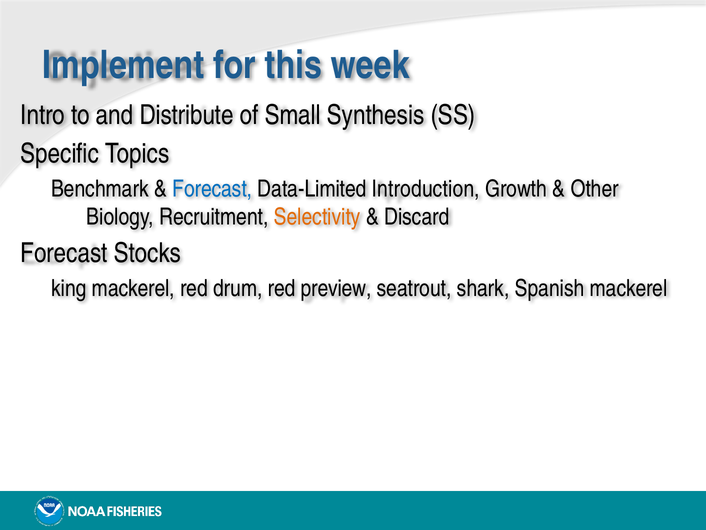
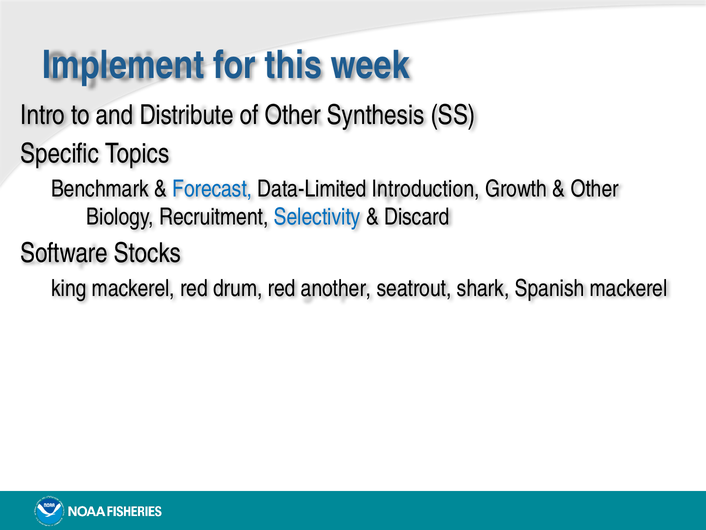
of Small: Small -> Other (293, 115)
Selectivity colour: orange -> blue (317, 217)
Forecast: Forecast -> Software (64, 253)
preview: preview -> another (336, 288)
